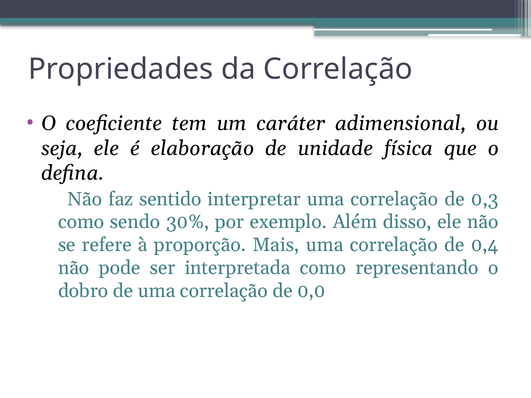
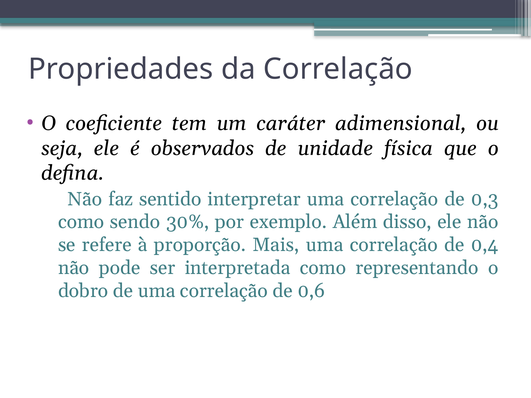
elaboração: elaboração -> observados (203, 148)
0,0: 0,0 -> 0,6 (311, 291)
